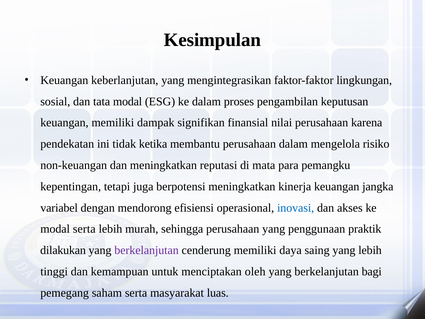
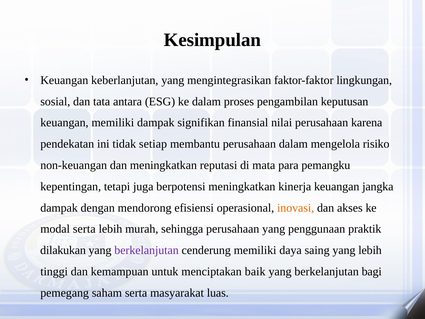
tata modal: modal -> antara (128, 101)
ketika: ketika -> setiap (153, 144)
variabel: variabel -> dampak (59, 208)
inovasi colour: blue -> orange (296, 208)
oleh: oleh -> baik (255, 271)
